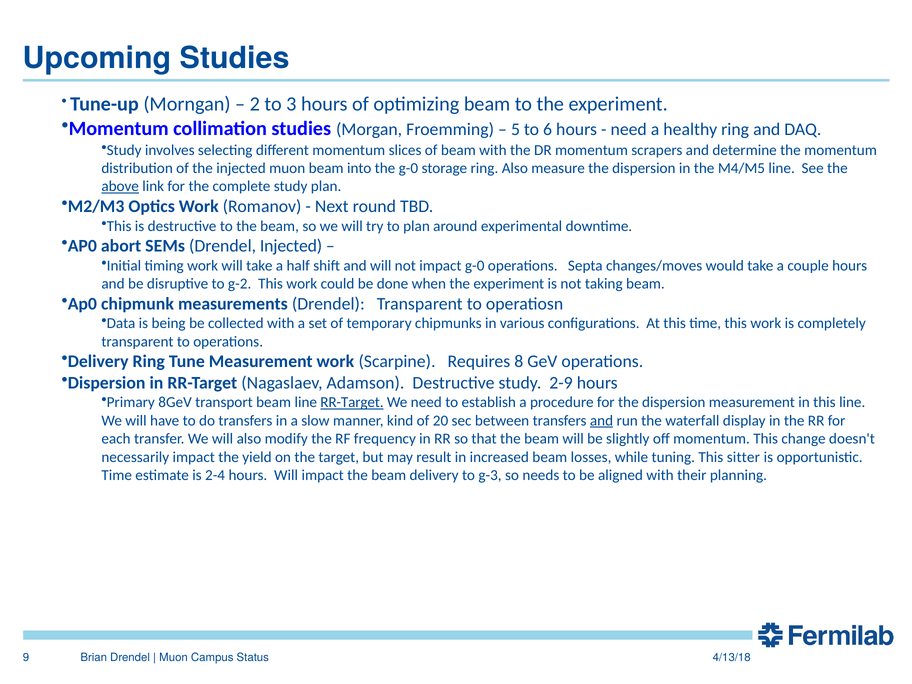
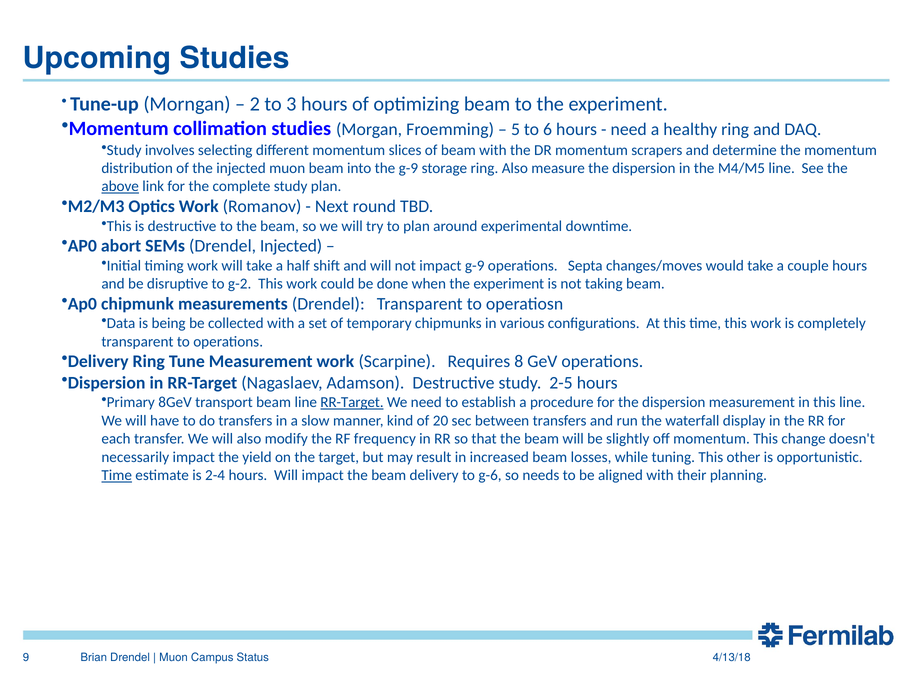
the g-0: g-0 -> g-9 (408, 168)
impact g-0: g-0 -> g-9 (475, 266)
2-9: 2-9 -> 2-5 (561, 383)
and underline: present -> none (602, 421)
sitter: sitter -> other (743, 457)
Time underline: none -> present (117, 475)
g-3: g-3 -> g-6 (490, 475)
